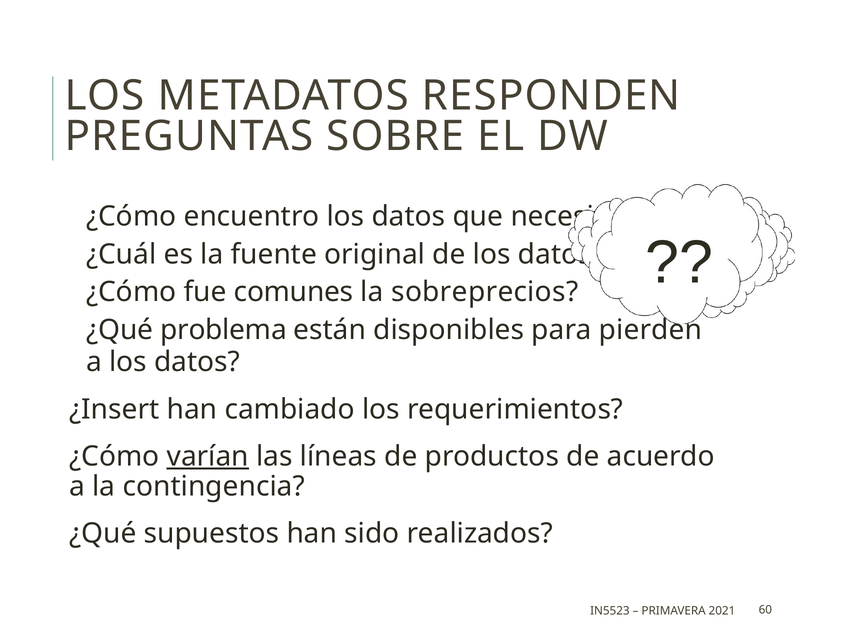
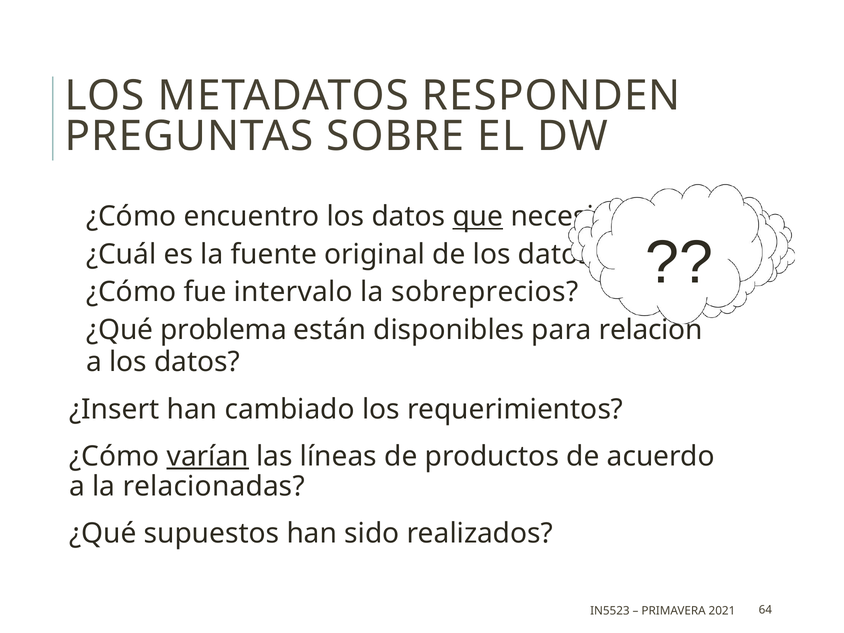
que underline: none -> present (478, 217)
comunes: comunes -> intervalo (293, 292)
pierden: pierden -> relación (651, 330)
contingencia: contingencia -> relacionadas (214, 487)
60: 60 -> 64 (765, 610)
